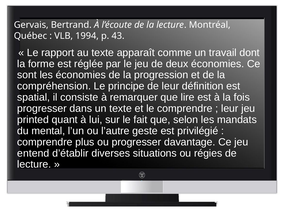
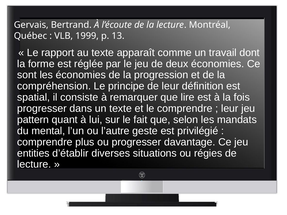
1994: 1994 -> 1999 (87, 36)
43: 43 -> 13 (118, 36)
printed: printed -> pattern (33, 120)
entend: entend -> entities (33, 153)
